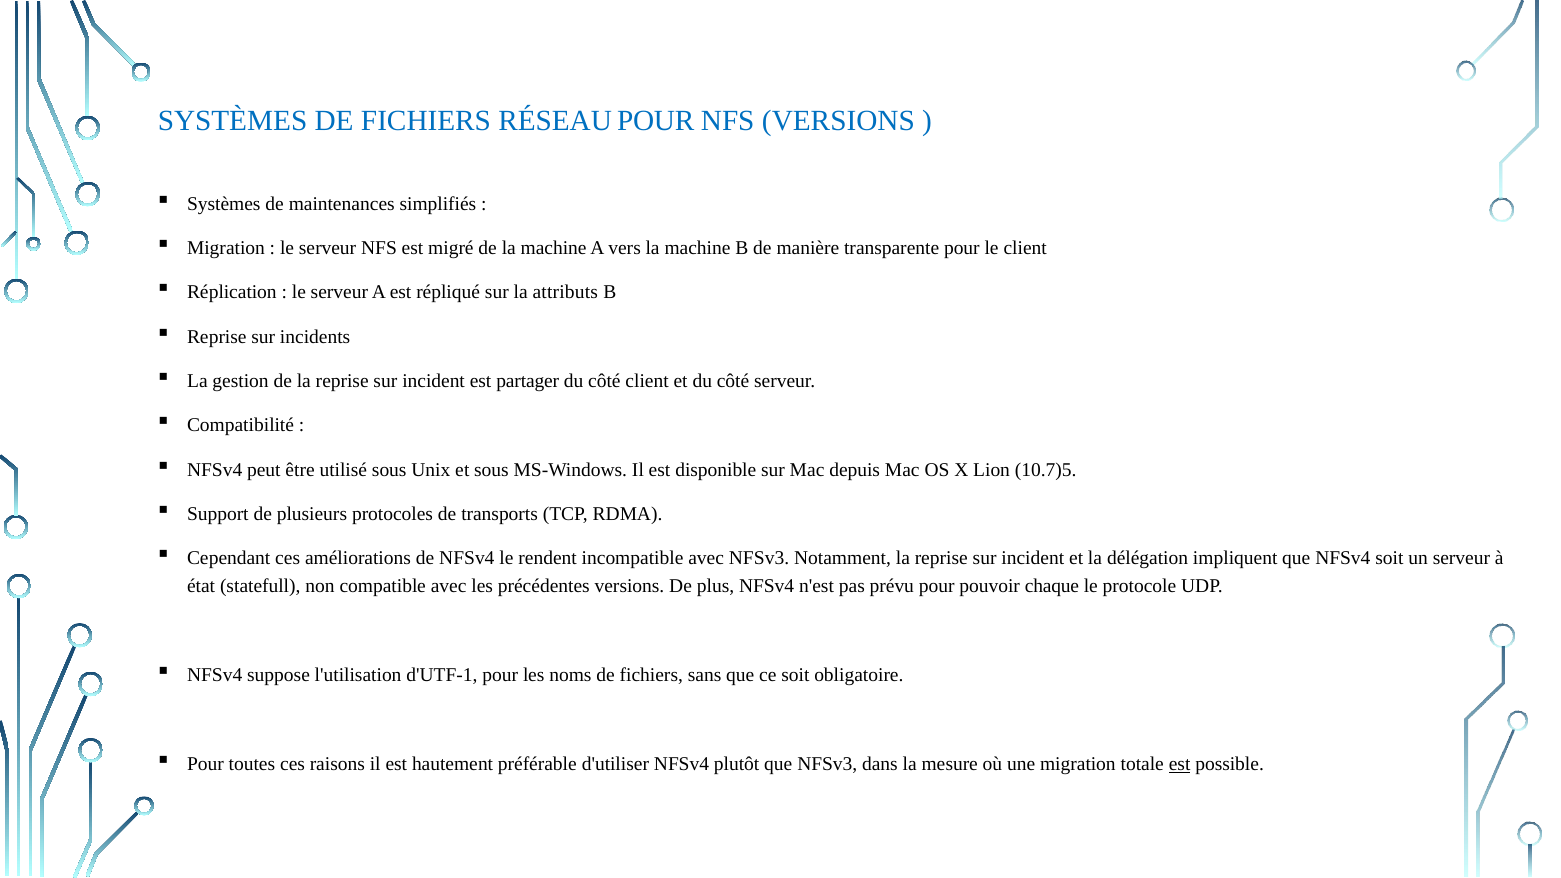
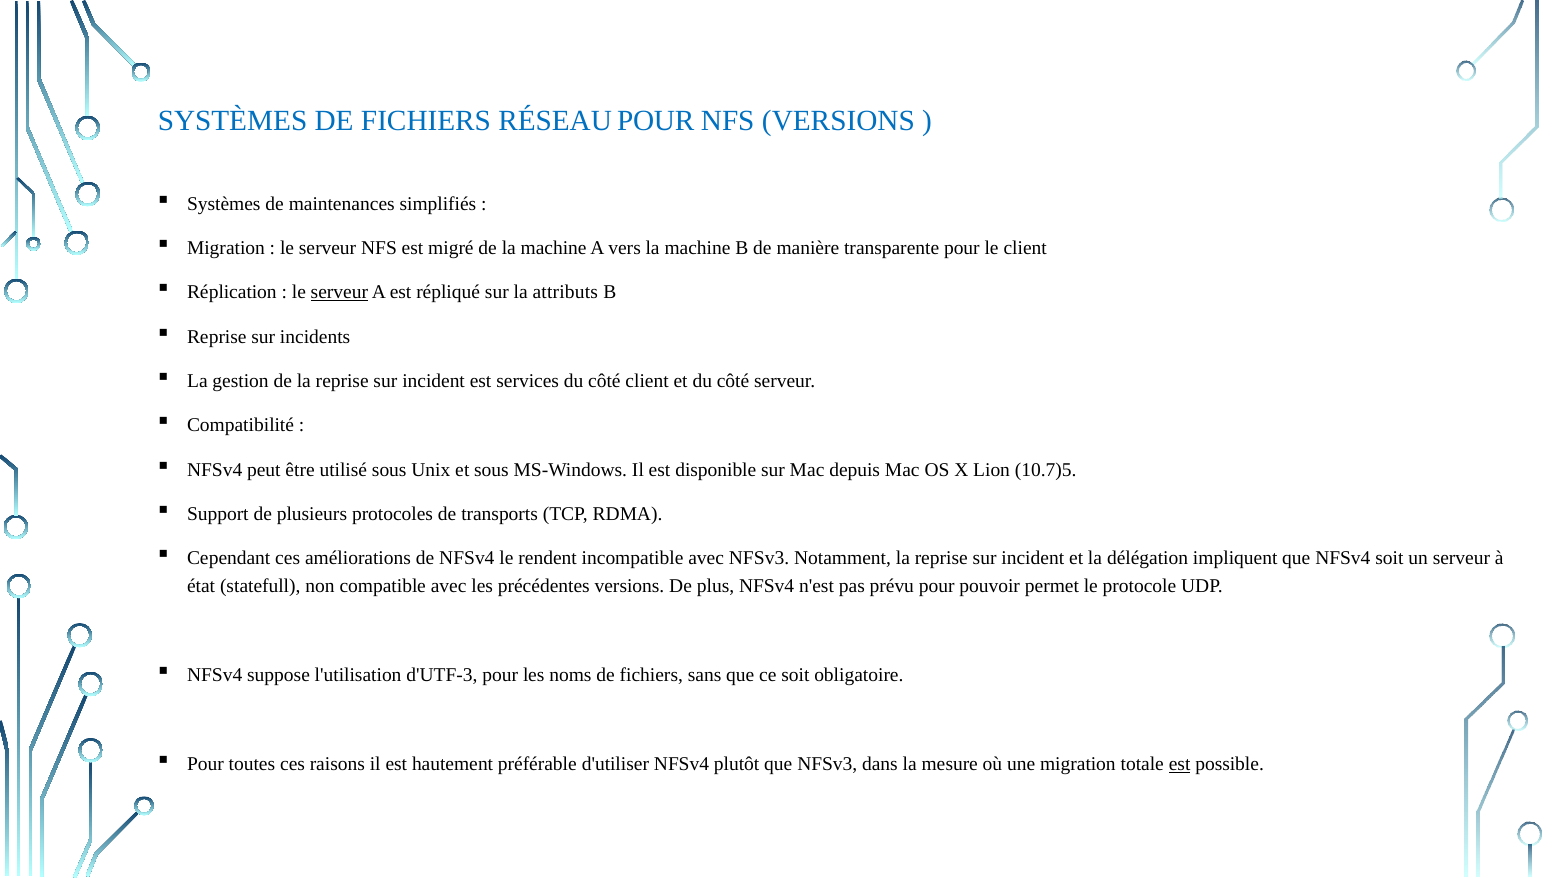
serveur underline: none -> present (339, 292)
partager: partager -> services (528, 381)
chaque: chaque -> permet (1052, 586)
d'UTF-1: d'UTF-1 -> d'UTF-3 (442, 675)
